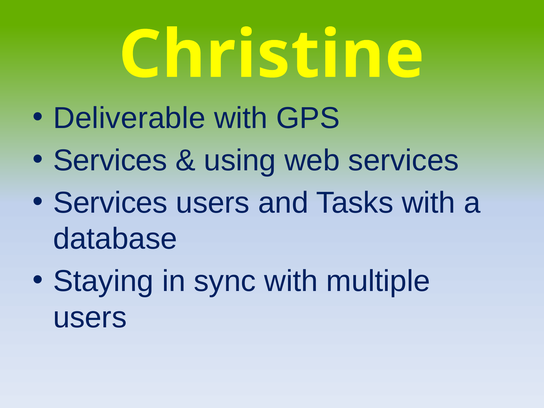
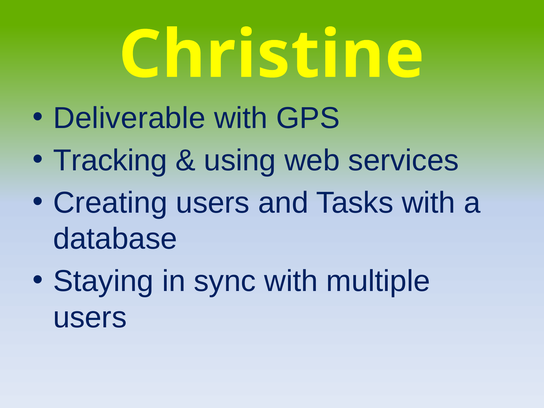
Services: Services -> Tracking (110, 160)
Services: Services -> Creating (110, 203)
